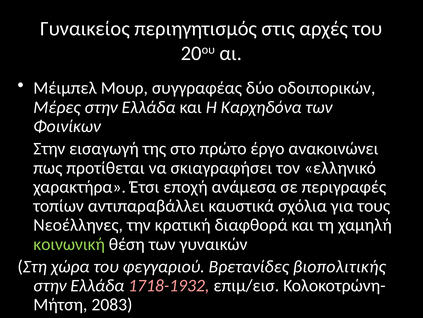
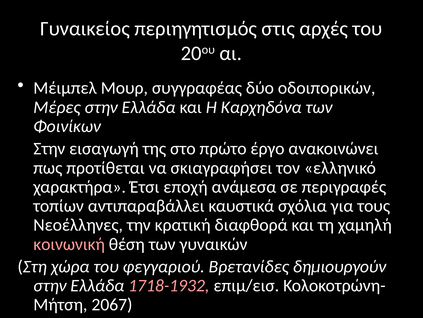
κοινωνική colour: light green -> pink (69, 244)
βιοπολιτικής: βιοπολιτικής -> δημιουργούν (340, 266)
2083: 2083 -> 2067 (112, 304)
